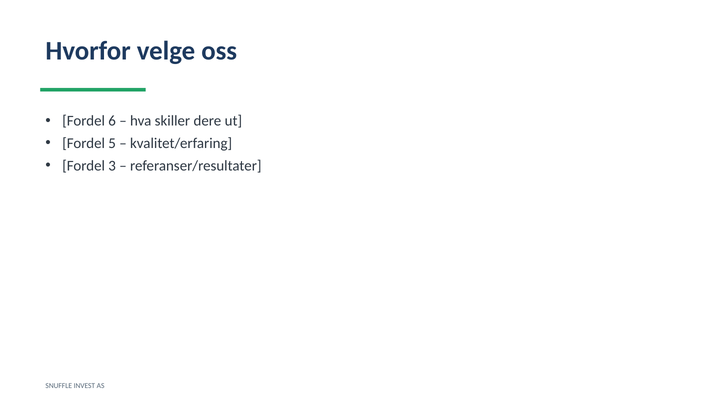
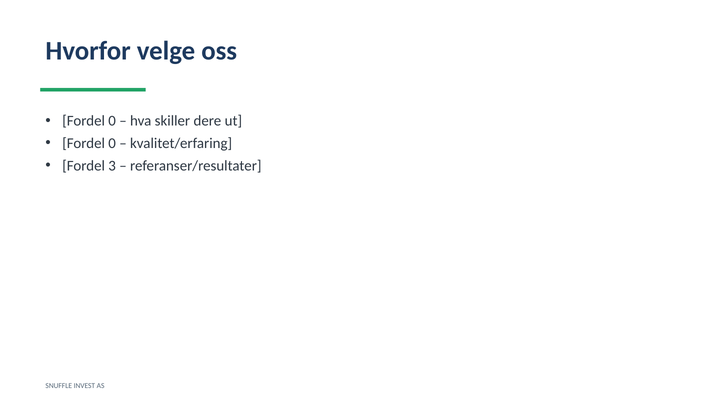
6: 6 -> 0 (112, 121)
5: 5 -> 0 (112, 143)
